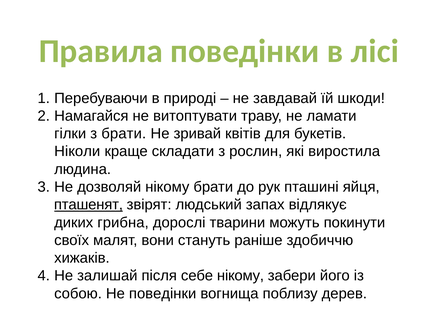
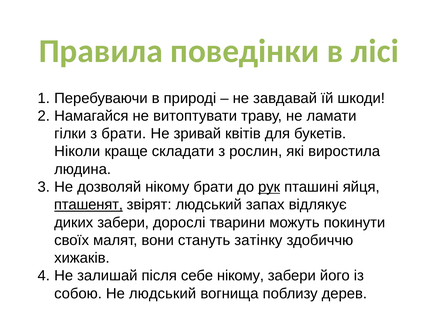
рук underline: none -> present (269, 187)
диких грибна: грибна -> забери (123, 222)
раніше: раніше -> затінку (258, 240)
Не поведінки: поведінки -> людський (163, 294)
